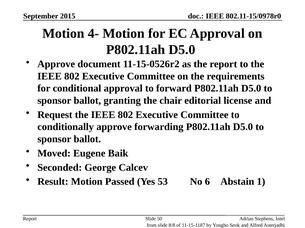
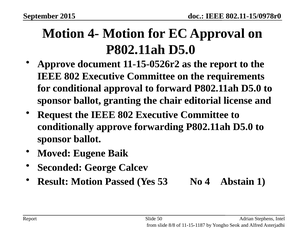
6: 6 -> 4 (207, 182)
